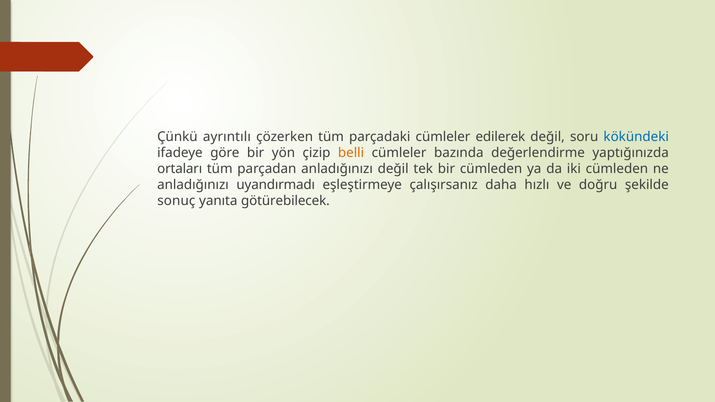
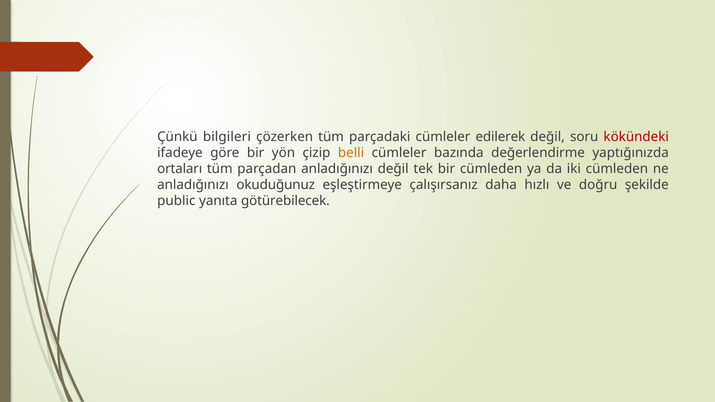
ayrıntılı: ayrıntılı -> bilgileri (227, 137)
kökündeki colour: blue -> red (636, 137)
uyandırmadı: uyandırmadı -> okuduğunuz (276, 185)
sonuç: sonuç -> public (176, 201)
